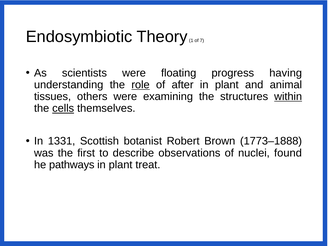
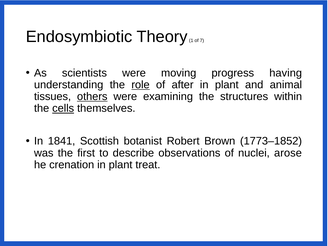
floating: floating -> moving (179, 73)
others underline: none -> present (92, 97)
within underline: present -> none (288, 97)
1331: 1331 -> 1841 (62, 141)
1773–1888: 1773–1888 -> 1773–1852 (271, 141)
found: found -> arose (288, 153)
pathways: pathways -> crenation (72, 165)
